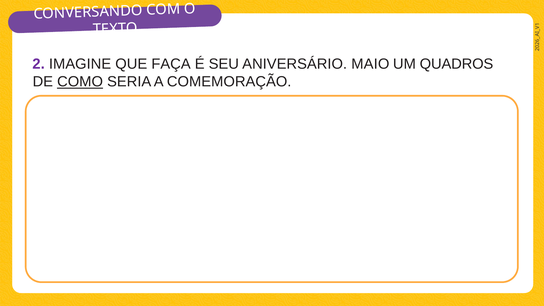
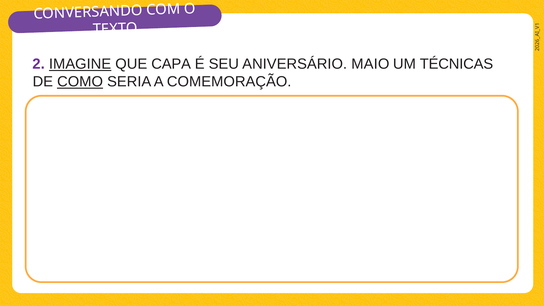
IMAGINE underline: none -> present (80, 64)
FAÇA: FAÇA -> CAPA (171, 64)
QUADROS: QUADROS -> TÉCNICAS (457, 64)
